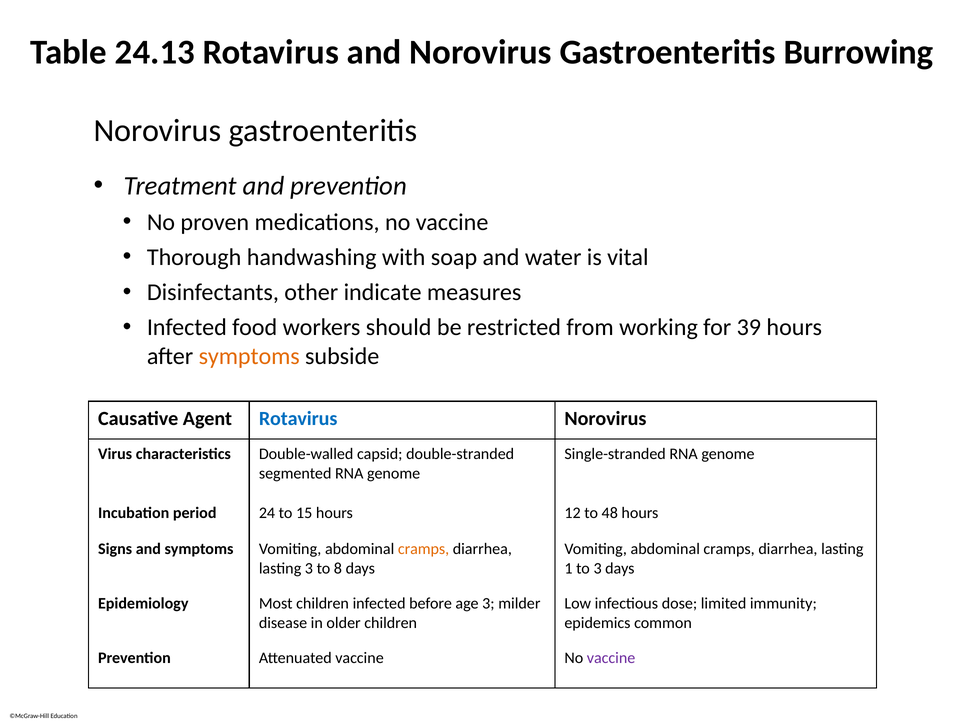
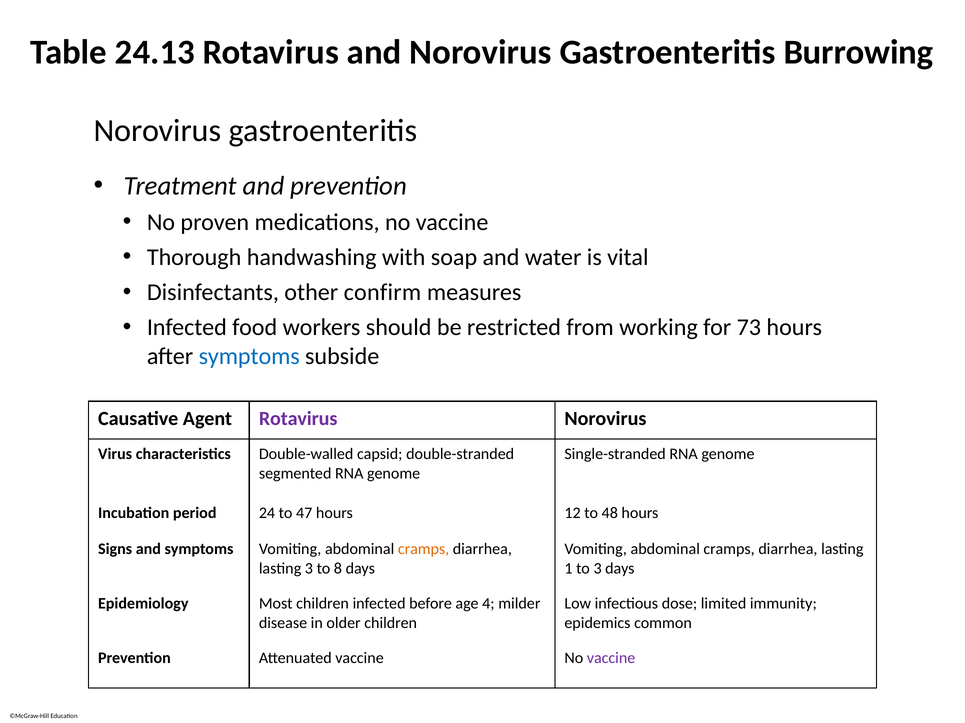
indicate: indicate -> confirm (382, 293)
39: 39 -> 73 (749, 328)
symptoms colour: orange -> blue (249, 357)
Rotavirus colour: blue -> purple (298, 419)
15: 15 -> 47 (304, 513)
age 3: 3 -> 4 (488, 604)
